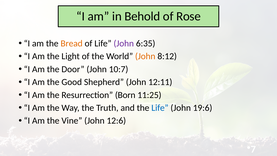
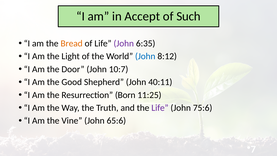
Behold: Behold -> Accept (142, 16)
Rose: Rose -> Such (189, 16)
John colour: orange -> blue (145, 56)
12:11: 12:11 -> 40:11 (160, 82)
Life colour: blue -> purple (160, 108)
19:6: 19:6 -> 75:6 (203, 108)
12:6: 12:6 -> 65:6 (116, 121)
